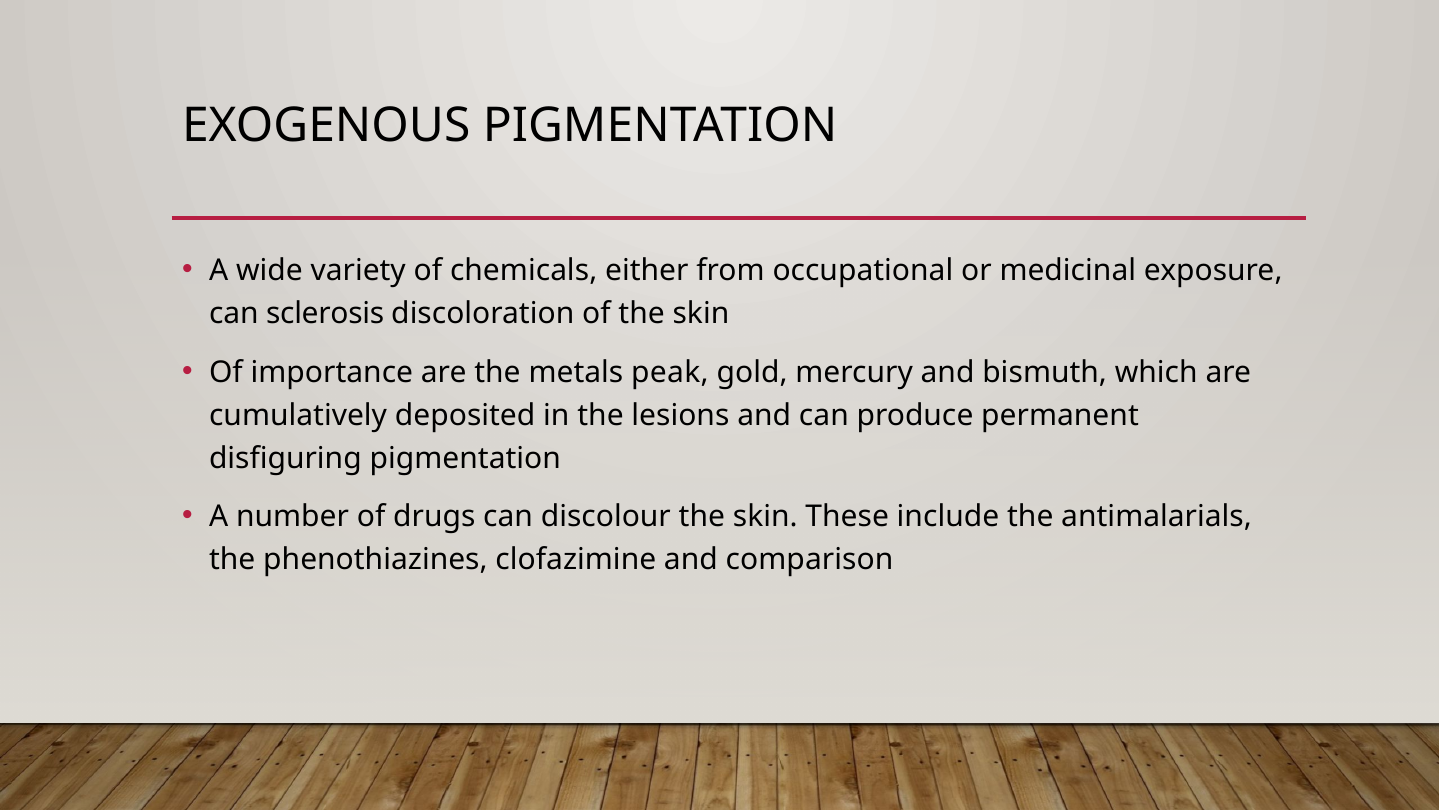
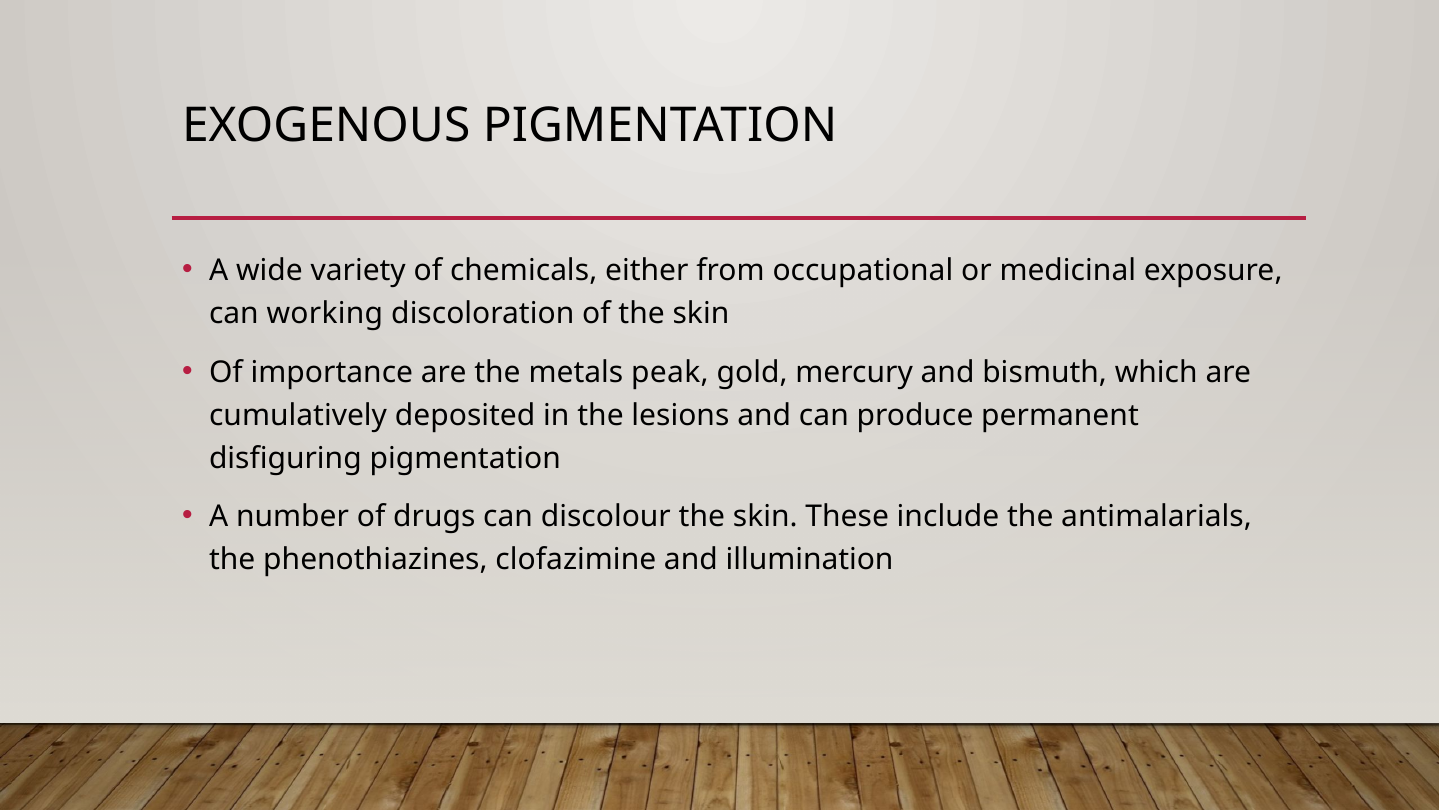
sclerosis: sclerosis -> working (325, 314)
comparison: comparison -> illumination (810, 560)
